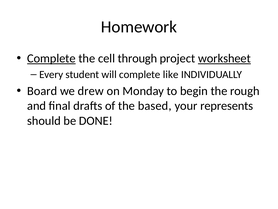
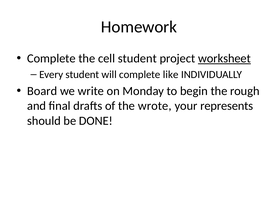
Complete underline: present -> none (51, 58)
cell through: through -> student (137, 58)
drew: drew -> write (91, 91)
based: based -> wrote (155, 106)
